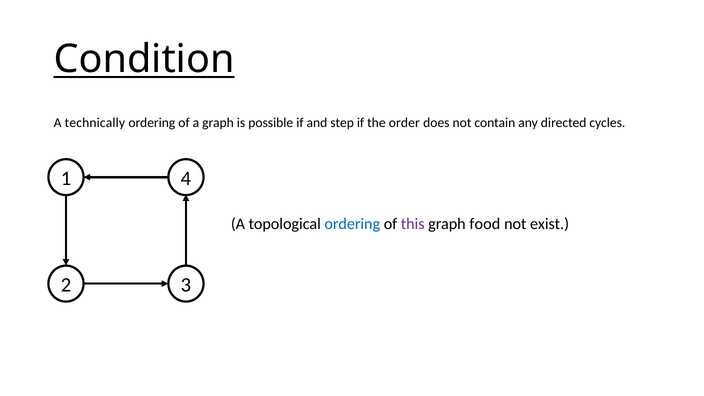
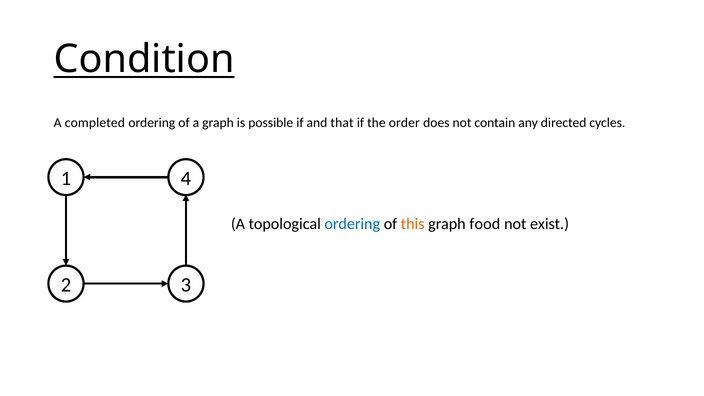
technically: technically -> completed (95, 123)
step: step -> that (342, 123)
this colour: purple -> orange (413, 224)
